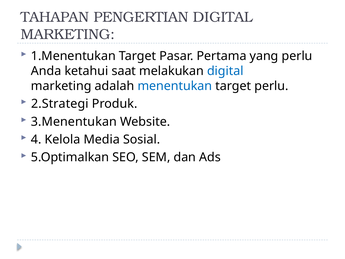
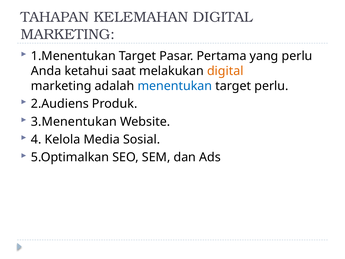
PENGERTIAN: PENGERTIAN -> KELEMAHAN (141, 17)
digital colour: blue -> orange (225, 71)
2.Strategi: 2.Strategi -> 2.Audiens (60, 104)
